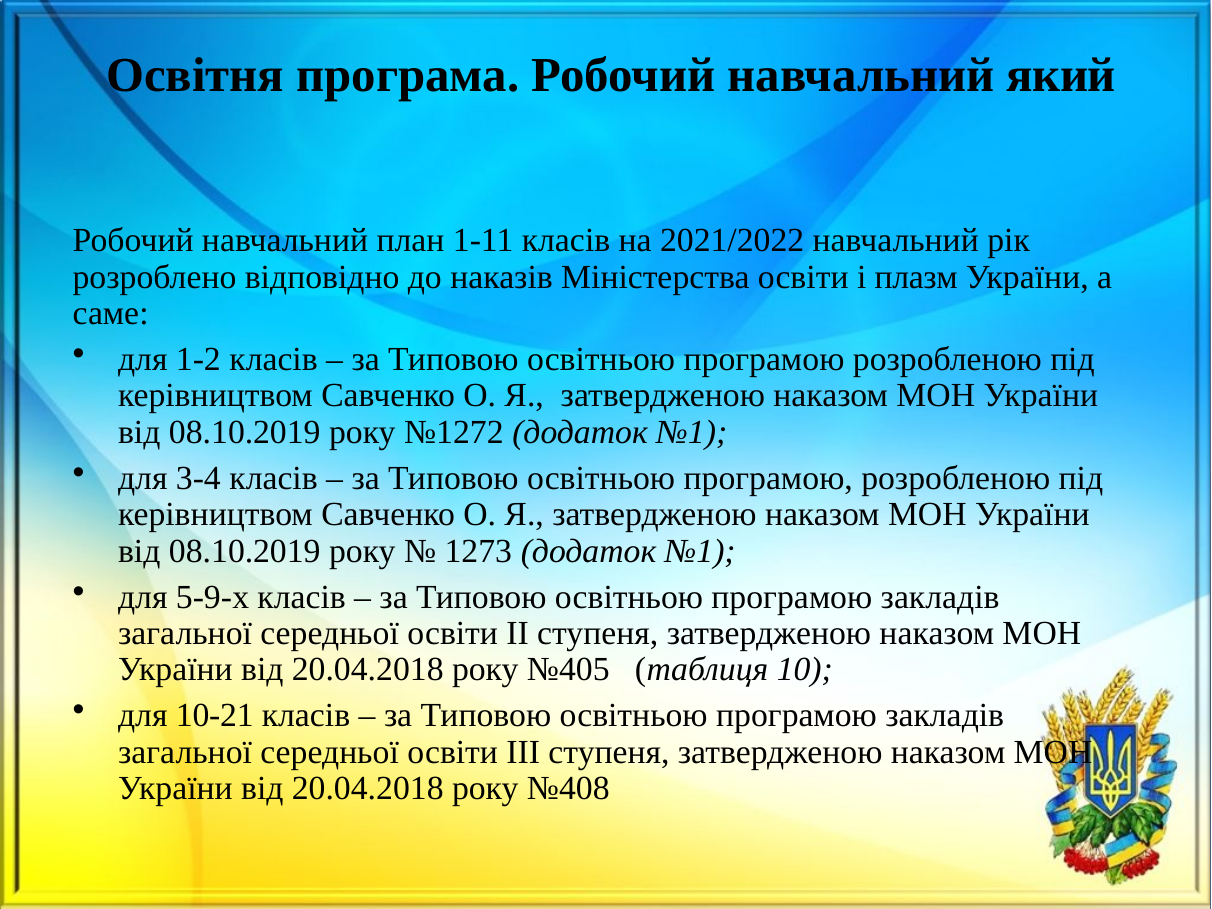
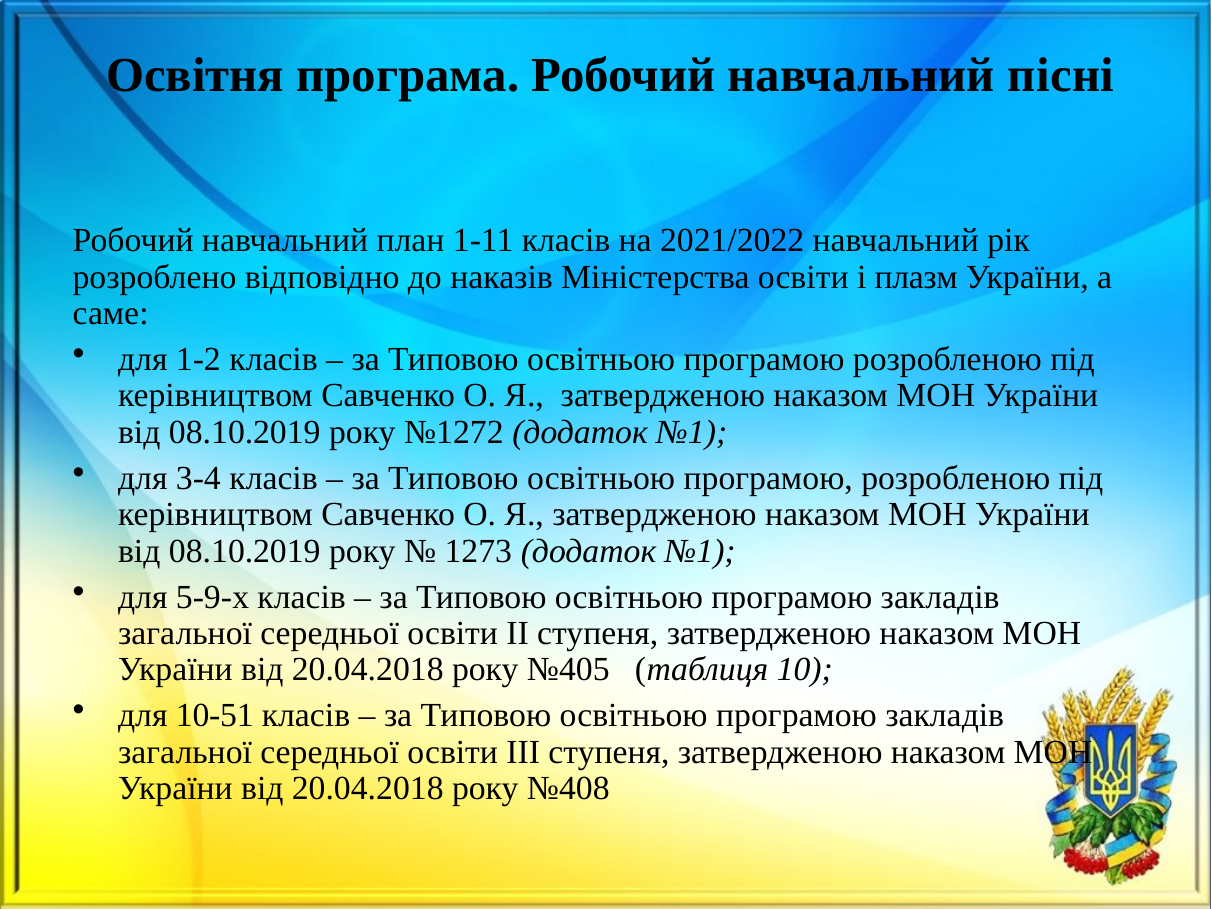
який: який -> пісні (1061, 75)
10-21: 10-21 -> 10-51 (215, 716)
